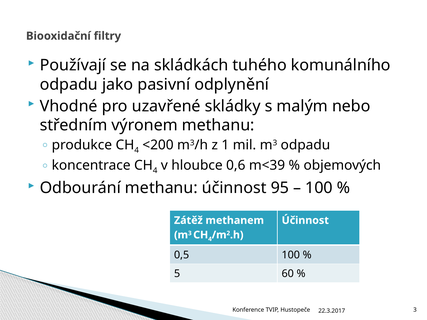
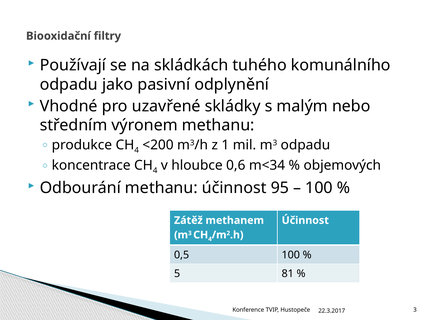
m<39: m<39 -> m<34 (267, 166)
60: 60 -> 81 (288, 274)
